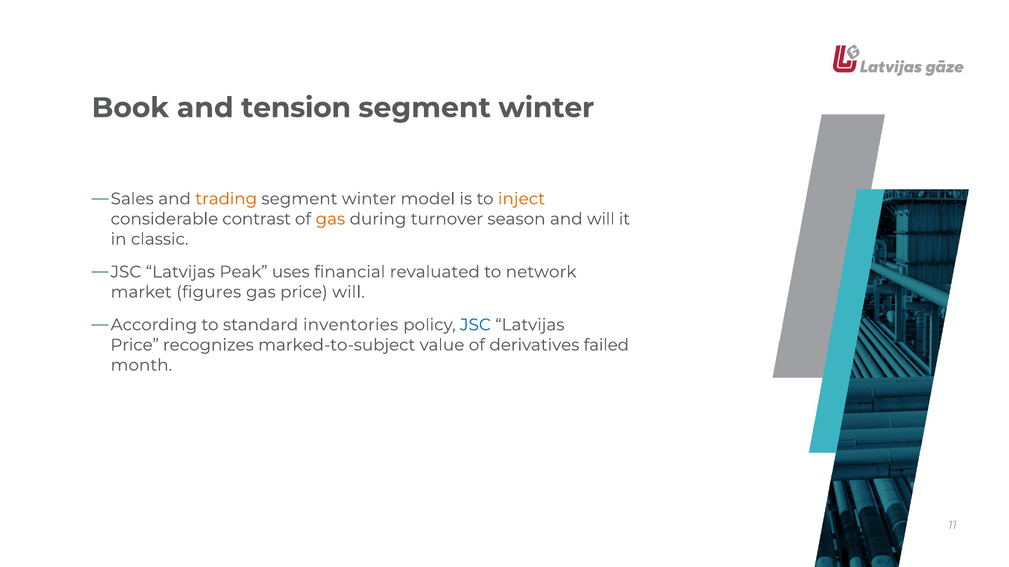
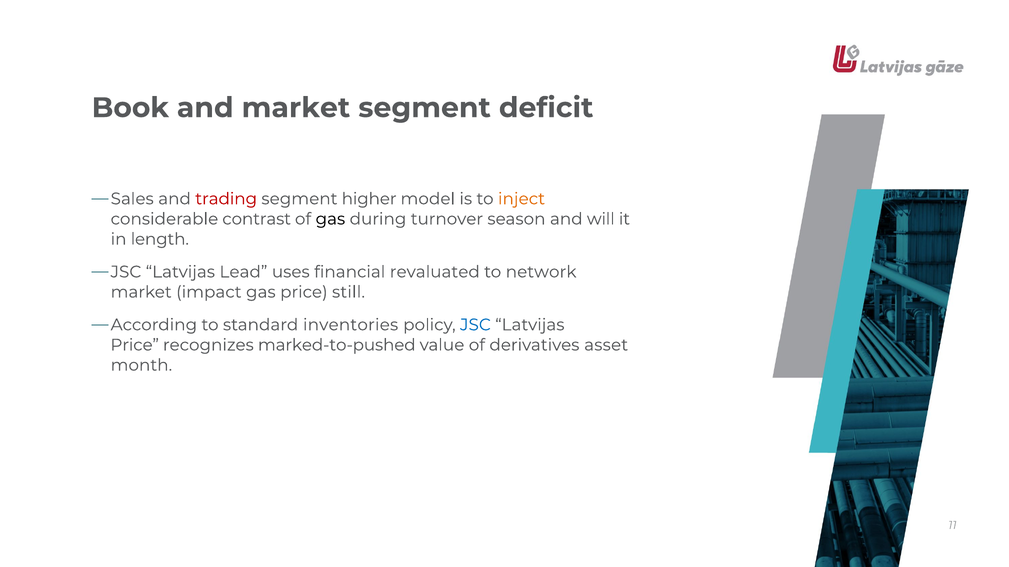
and tension: tension -> market (296, 108)
winter: winter -> deficit (546, 108)
trading colour: orange -> red (226, 199)
winter: winter -> higher (369, 199)
gas colour: orange -> black (330, 219)
classic: classic -> length (160, 239)
Peak: Peak -> Lead (243, 272)
figures: figures -> impact (209, 292)
price will: will -> still (348, 292)
marked-to-subject: marked-to-subject -> marked-to-pushed (337, 345)
failed: failed -> asset (606, 345)
